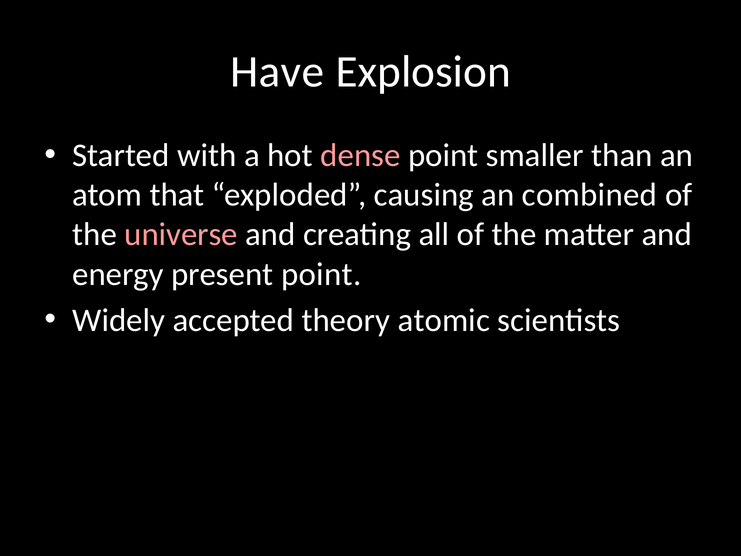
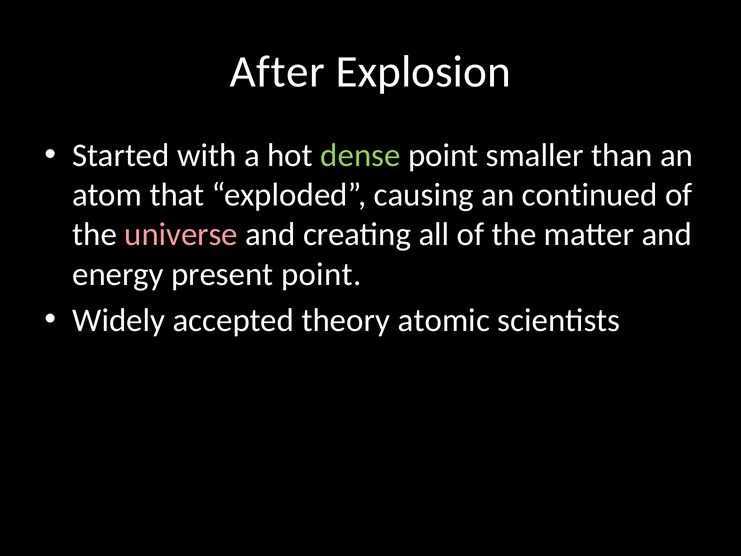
Have: Have -> After (277, 72)
dense colour: pink -> light green (360, 155)
combined: combined -> continued (590, 195)
